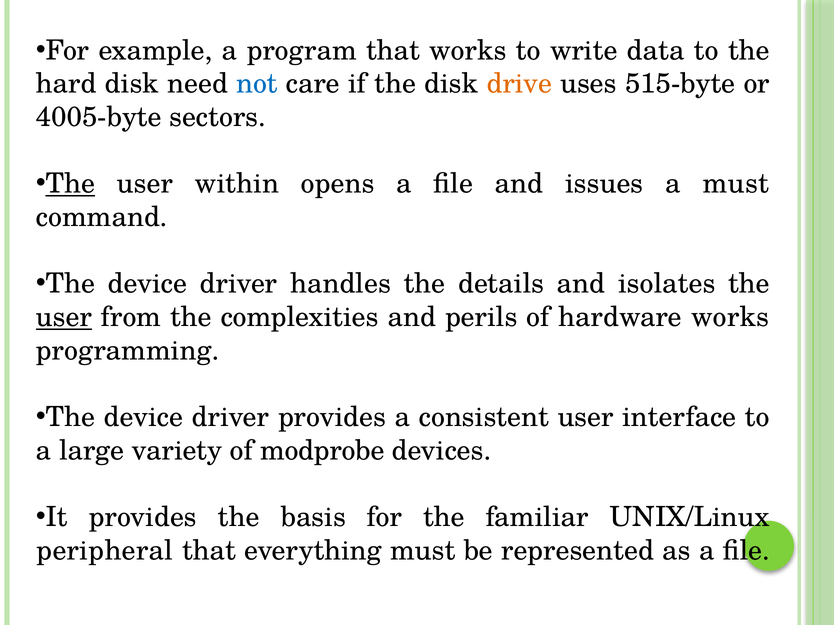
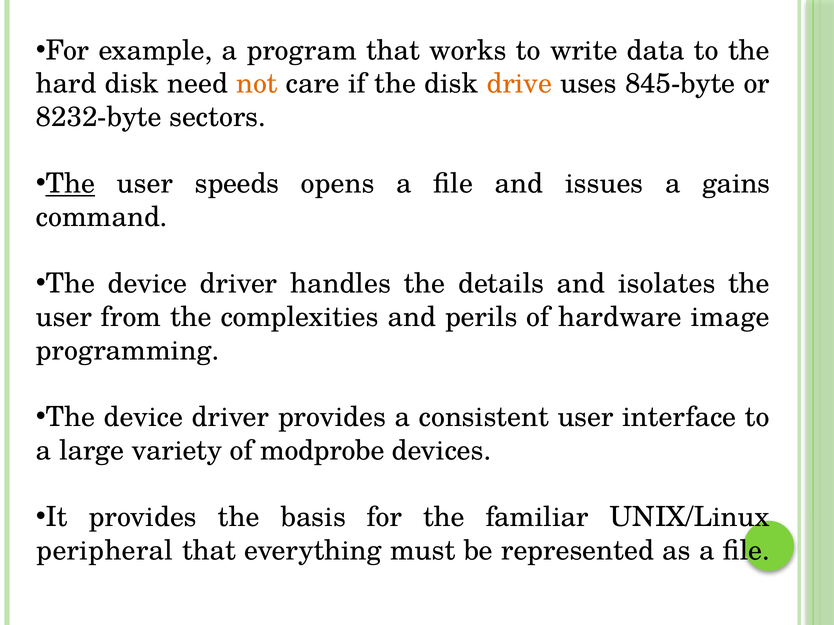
not colour: blue -> orange (257, 84)
515-byte: 515-byte -> 845-byte (680, 84)
4005-byte: 4005-byte -> 8232-byte (99, 117)
within: within -> speeds (237, 184)
a must: must -> gains (736, 184)
user underline: present -> none (64, 317)
hardware works: works -> image (730, 317)
